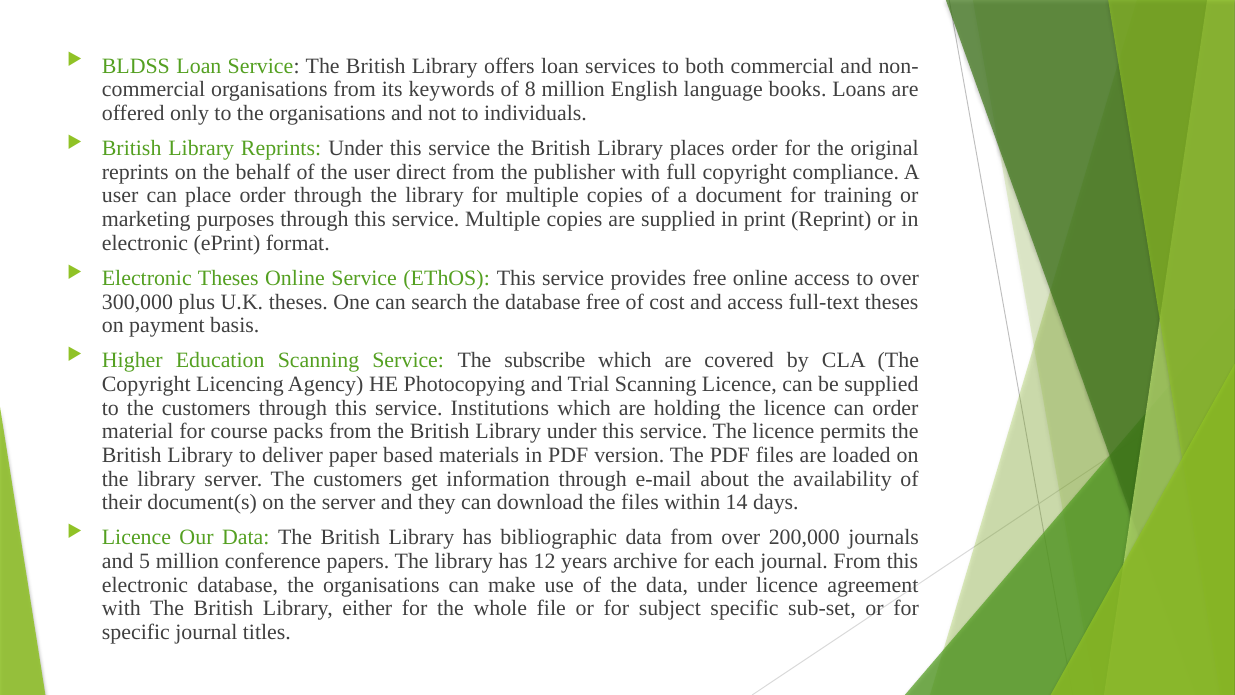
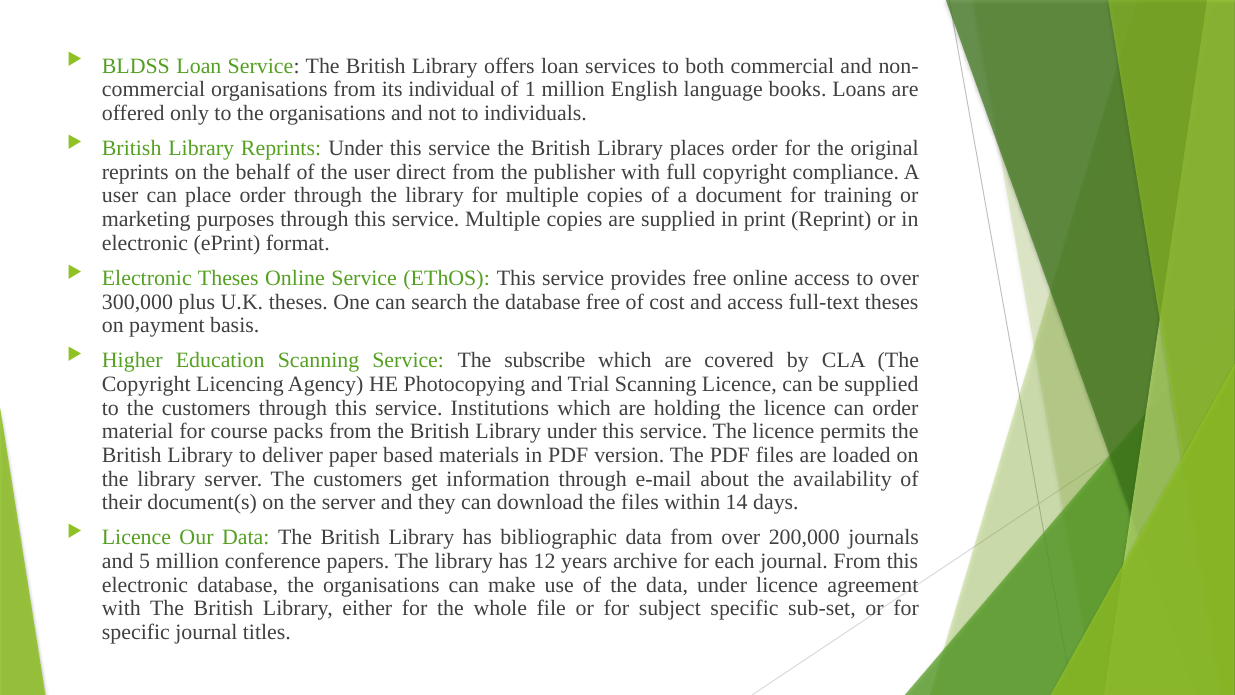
keywords: keywords -> individual (452, 90)
8: 8 -> 1 (530, 90)
